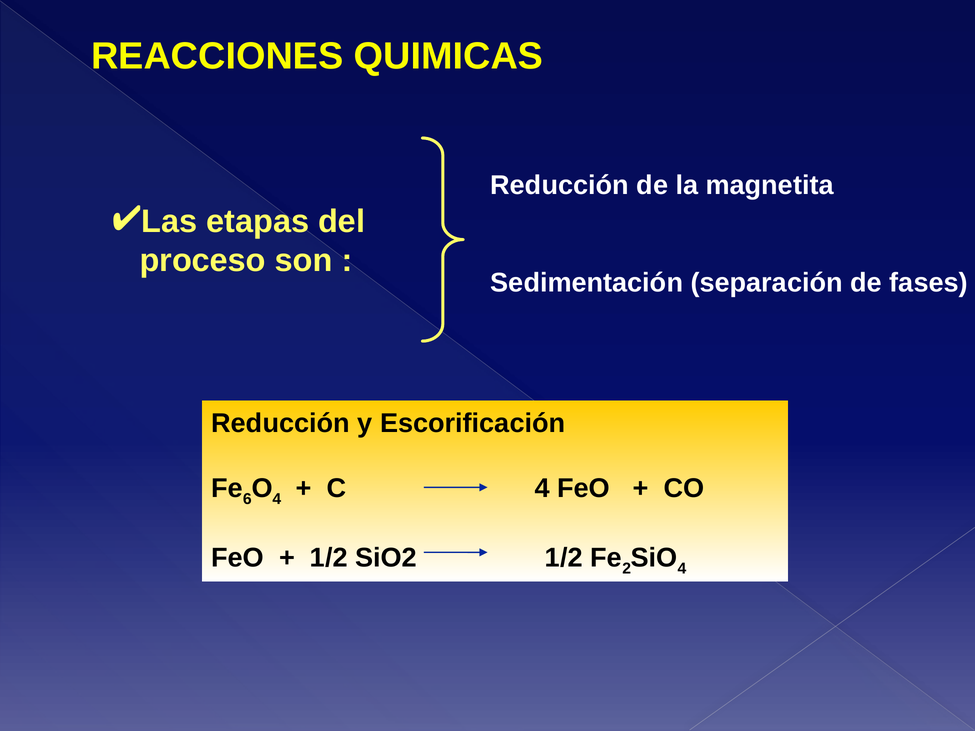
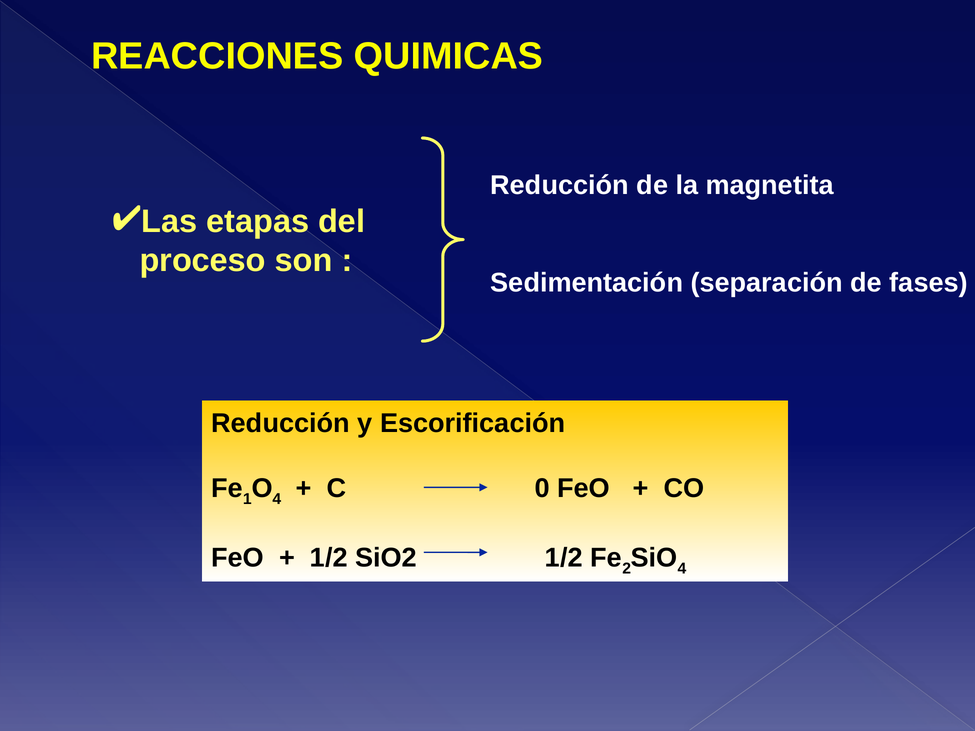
6: 6 -> 1 (247, 499)
C 4: 4 -> 0 (542, 489)
